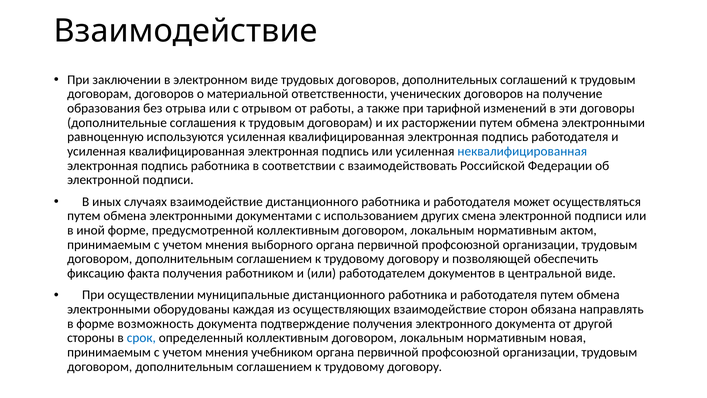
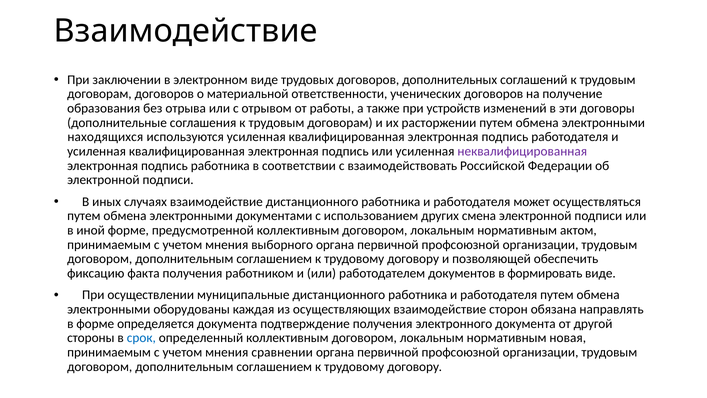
тарифной: тарифной -> устройств (454, 108)
равноценную: равноценную -> находящихся (105, 137)
неквалифицированная colour: blue -> purple (522, 151)
центральной: центральной -> формировать (545, 273)
возможность: возможность -> определяется (156, 324)
учебником: учебником -> сравнении (282, 352)
